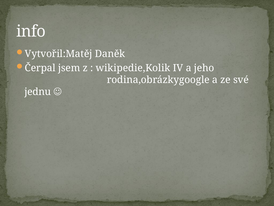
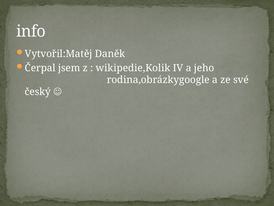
jednu: jednu -> český (38, 92)
